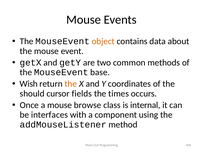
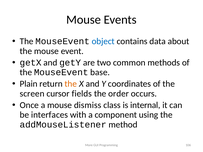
object colour: orange -> blue (103, 41)
Wish: Wish -> Plain (29, 84)
should: should -> screen (32, 94)
times: times -> order (119, 94)
browse: browse -> dismiss (88, 105)
